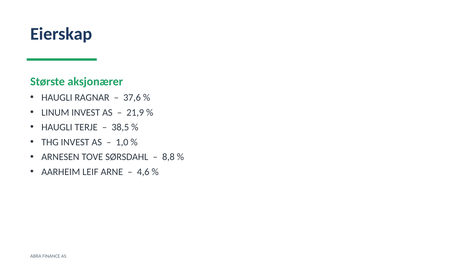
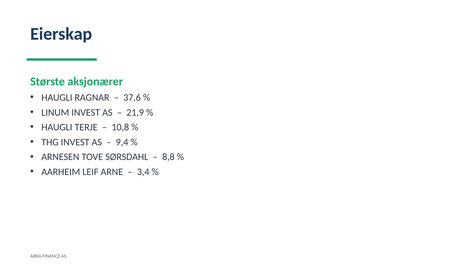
38,5: 38,5 -> 10,8 (120, 127)
1,0: 1,0 -> 9,4 (122, 142)
4,6: 4,6 -> 3,4 (143, 172)
